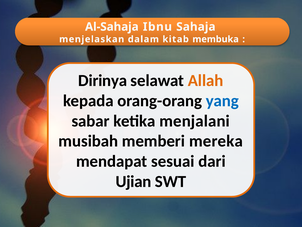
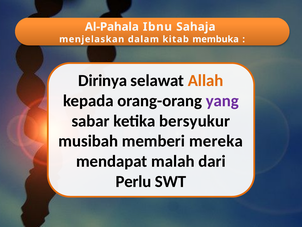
Al-Sahaja: Al-Sahaja -> Al-Pahala (112, 27)
yang colour: blue -> purple (222, 101)
menjalani: menjalani -> bersyukur (195, 121)
sesuai: sesuai -> malah (173, 161)
Ujian: Ujian -> Perlu (134, 181)
